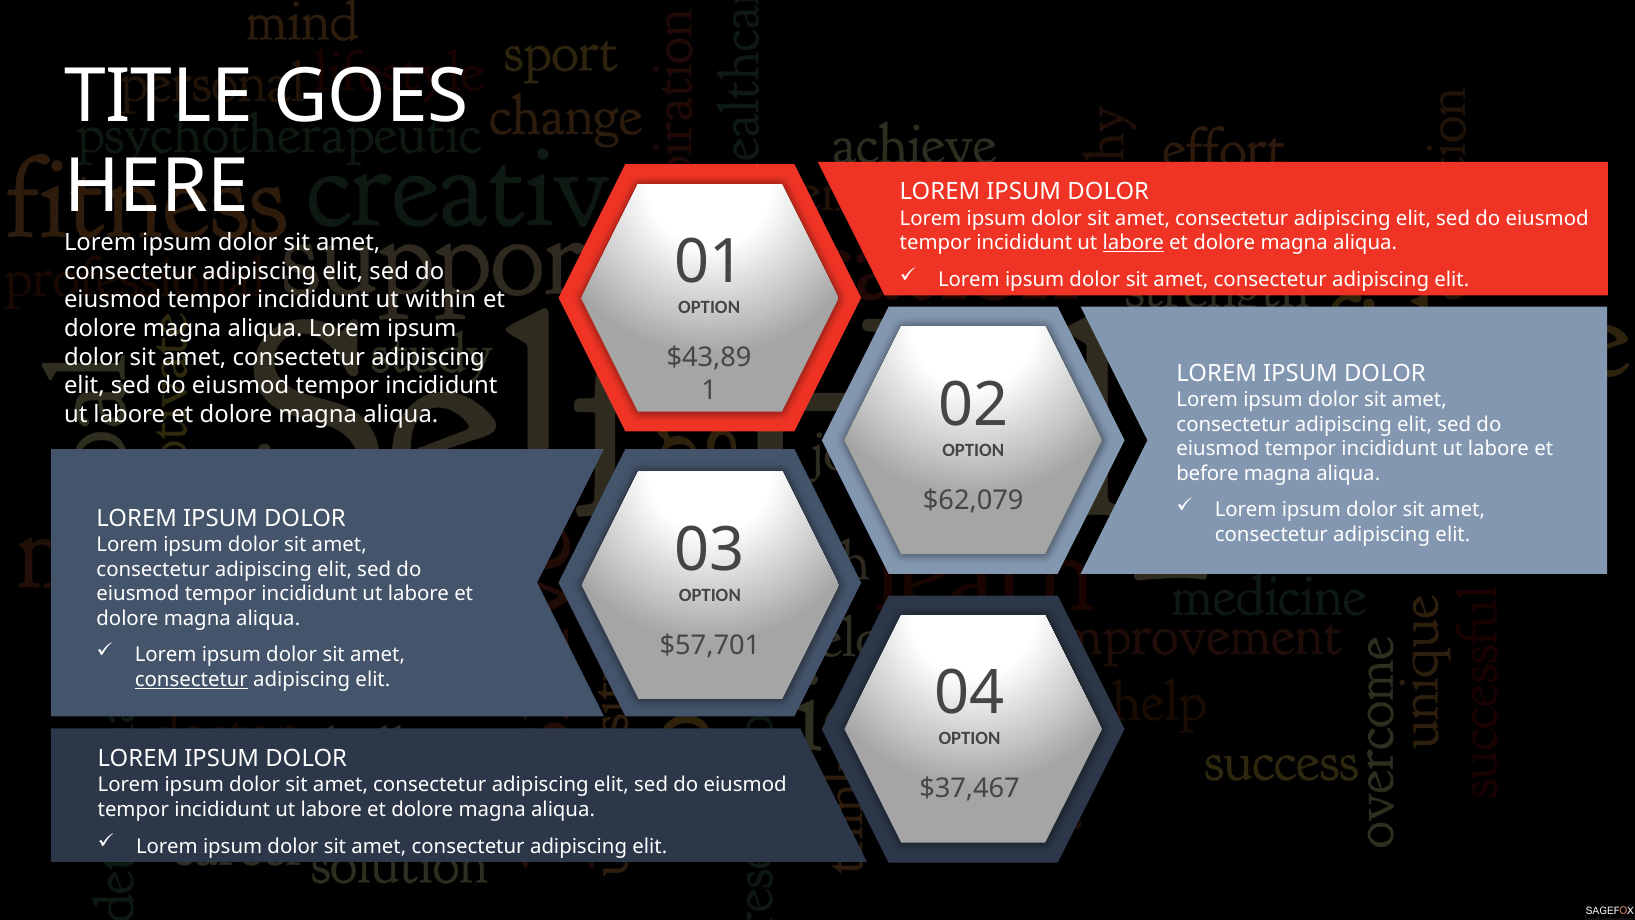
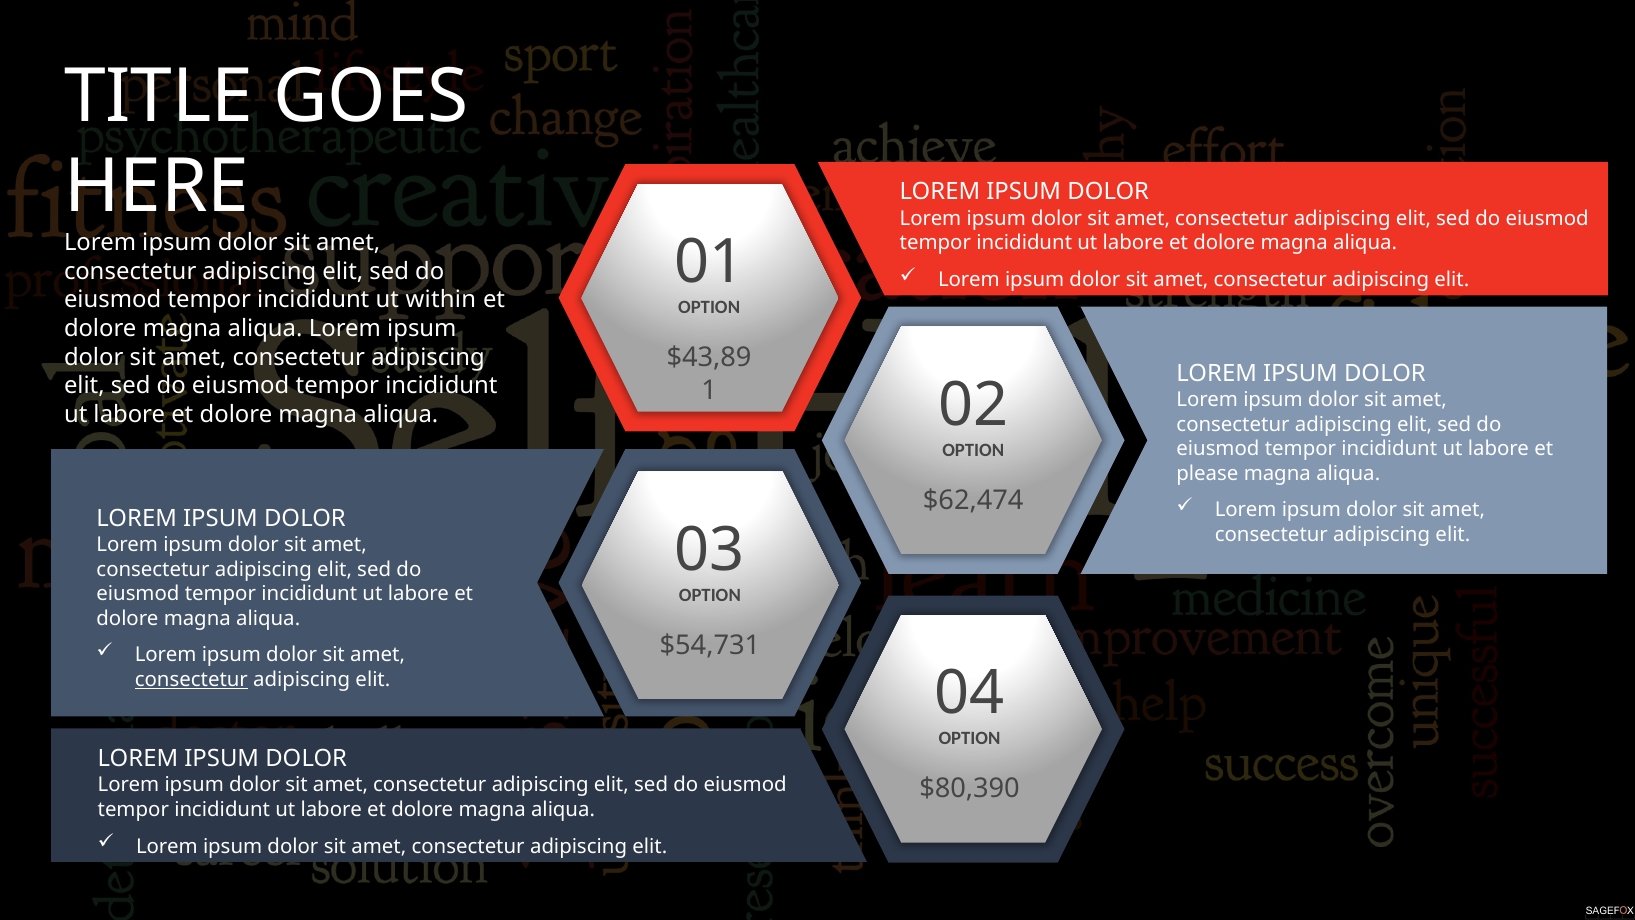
labore underline: present -> none (1133, 243)
before: before -> please (1207, 473)
$62,079: $62,079 -> $62,474 (973, 501)
$57,701: $57,701 -> $54,731 (710, 645)
$37,467: $37,467 -> $80,390 (970, 789)
